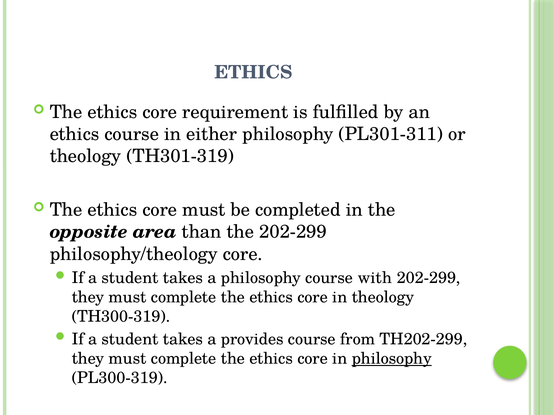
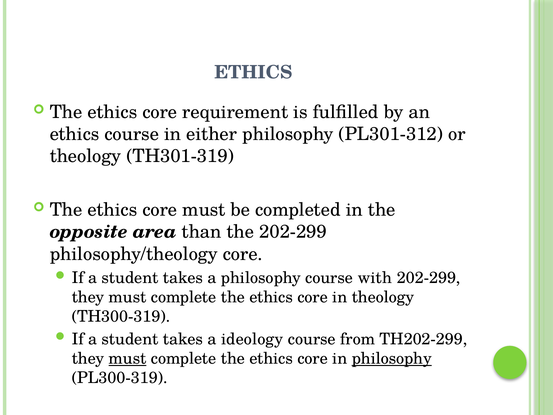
PL301-311: PL301-311 -> PL301-312 (391, 134)
provides: provides -> ideology (252, 339)
must underline: none -> present (127, 358)
